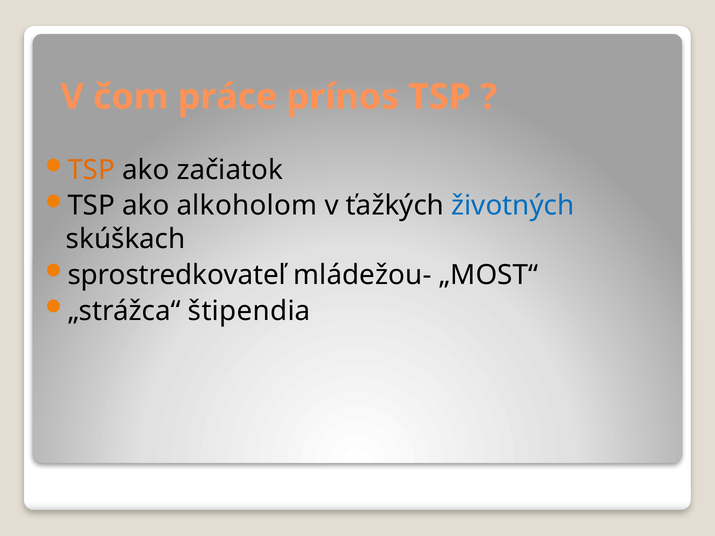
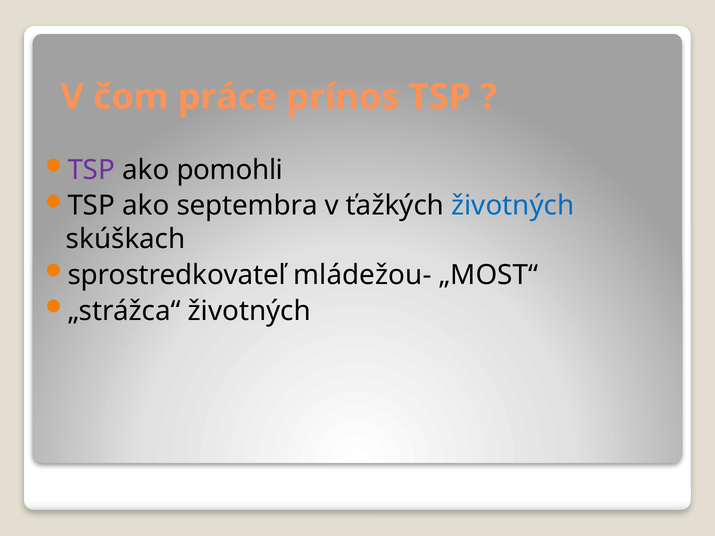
TSP colour: orange -> purple (91, 170)
začiatok: začiatok -> pomohli (230, 170)
alkoholom: alkoholom -> septembra (247, 206)
„strážca“ štipendia: štipendia -> životných (249, 311)
